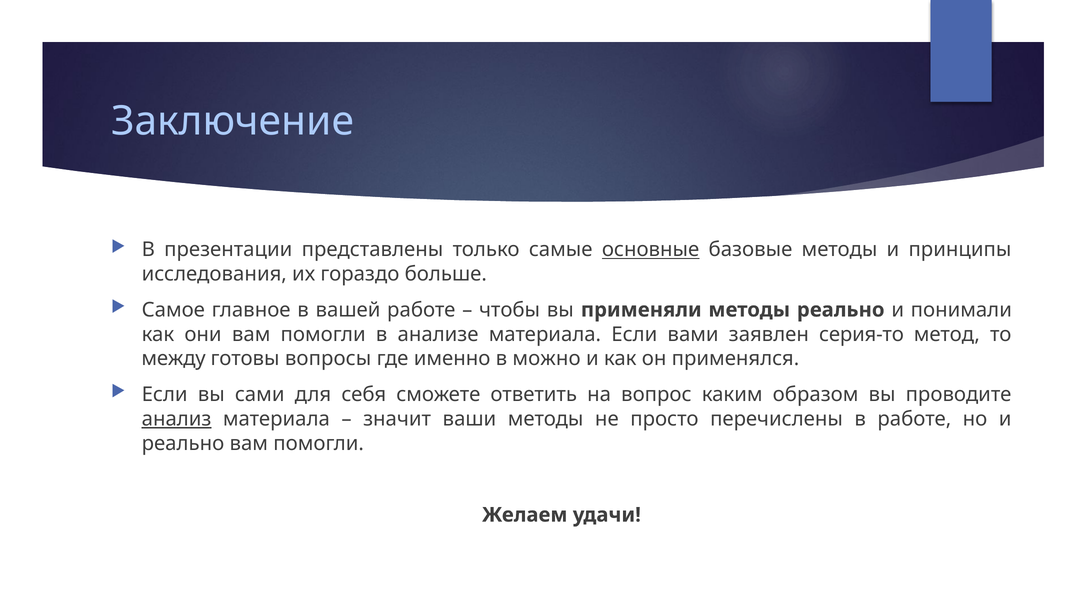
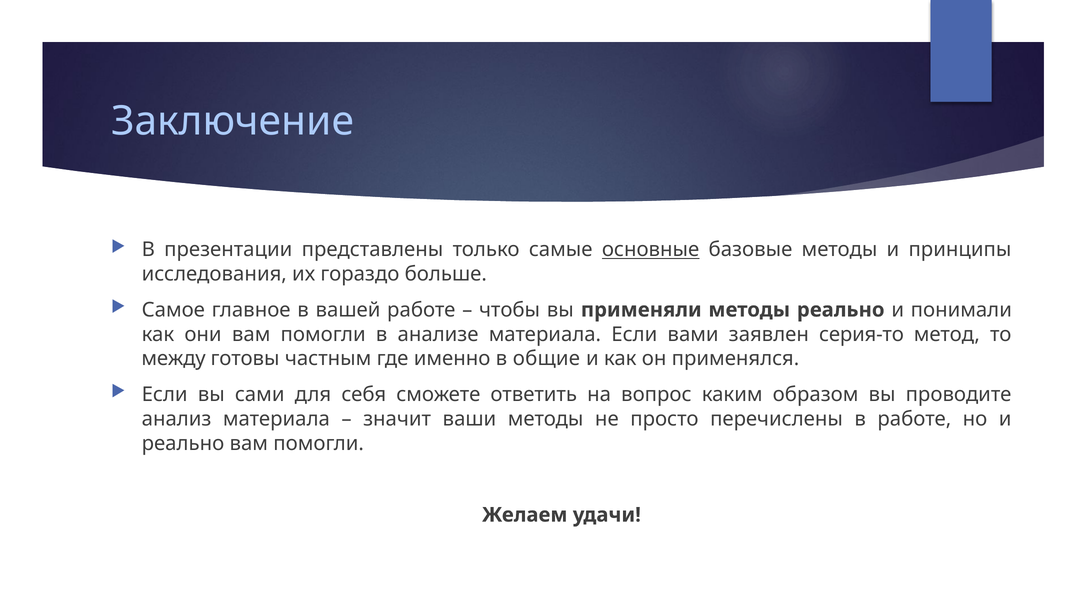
вопросы: вопросы -> частным (328, 359)
можно: можно -> общие (546, 359)
анализ underline: present -> none (177, 419)
